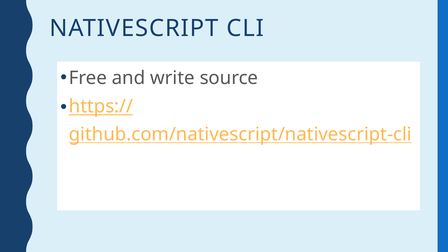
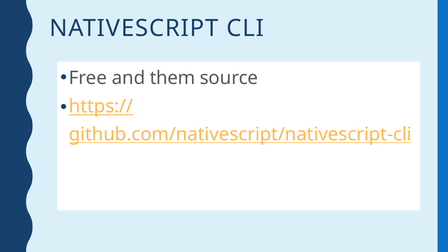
write: write -> them (173, 78)
